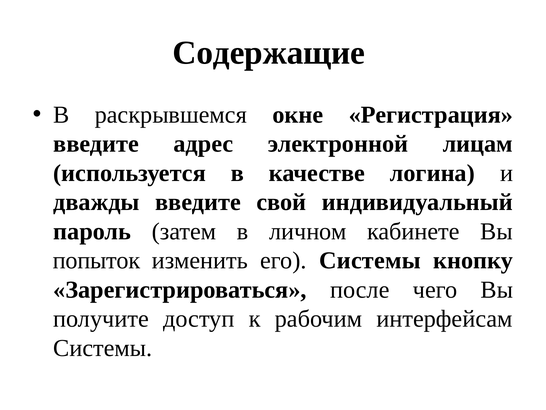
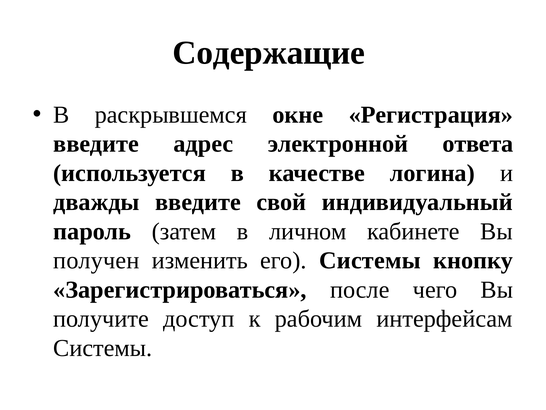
лицам: лицам -> ответа (478, 144)
попыток: попыток -> получен (96, 260)
